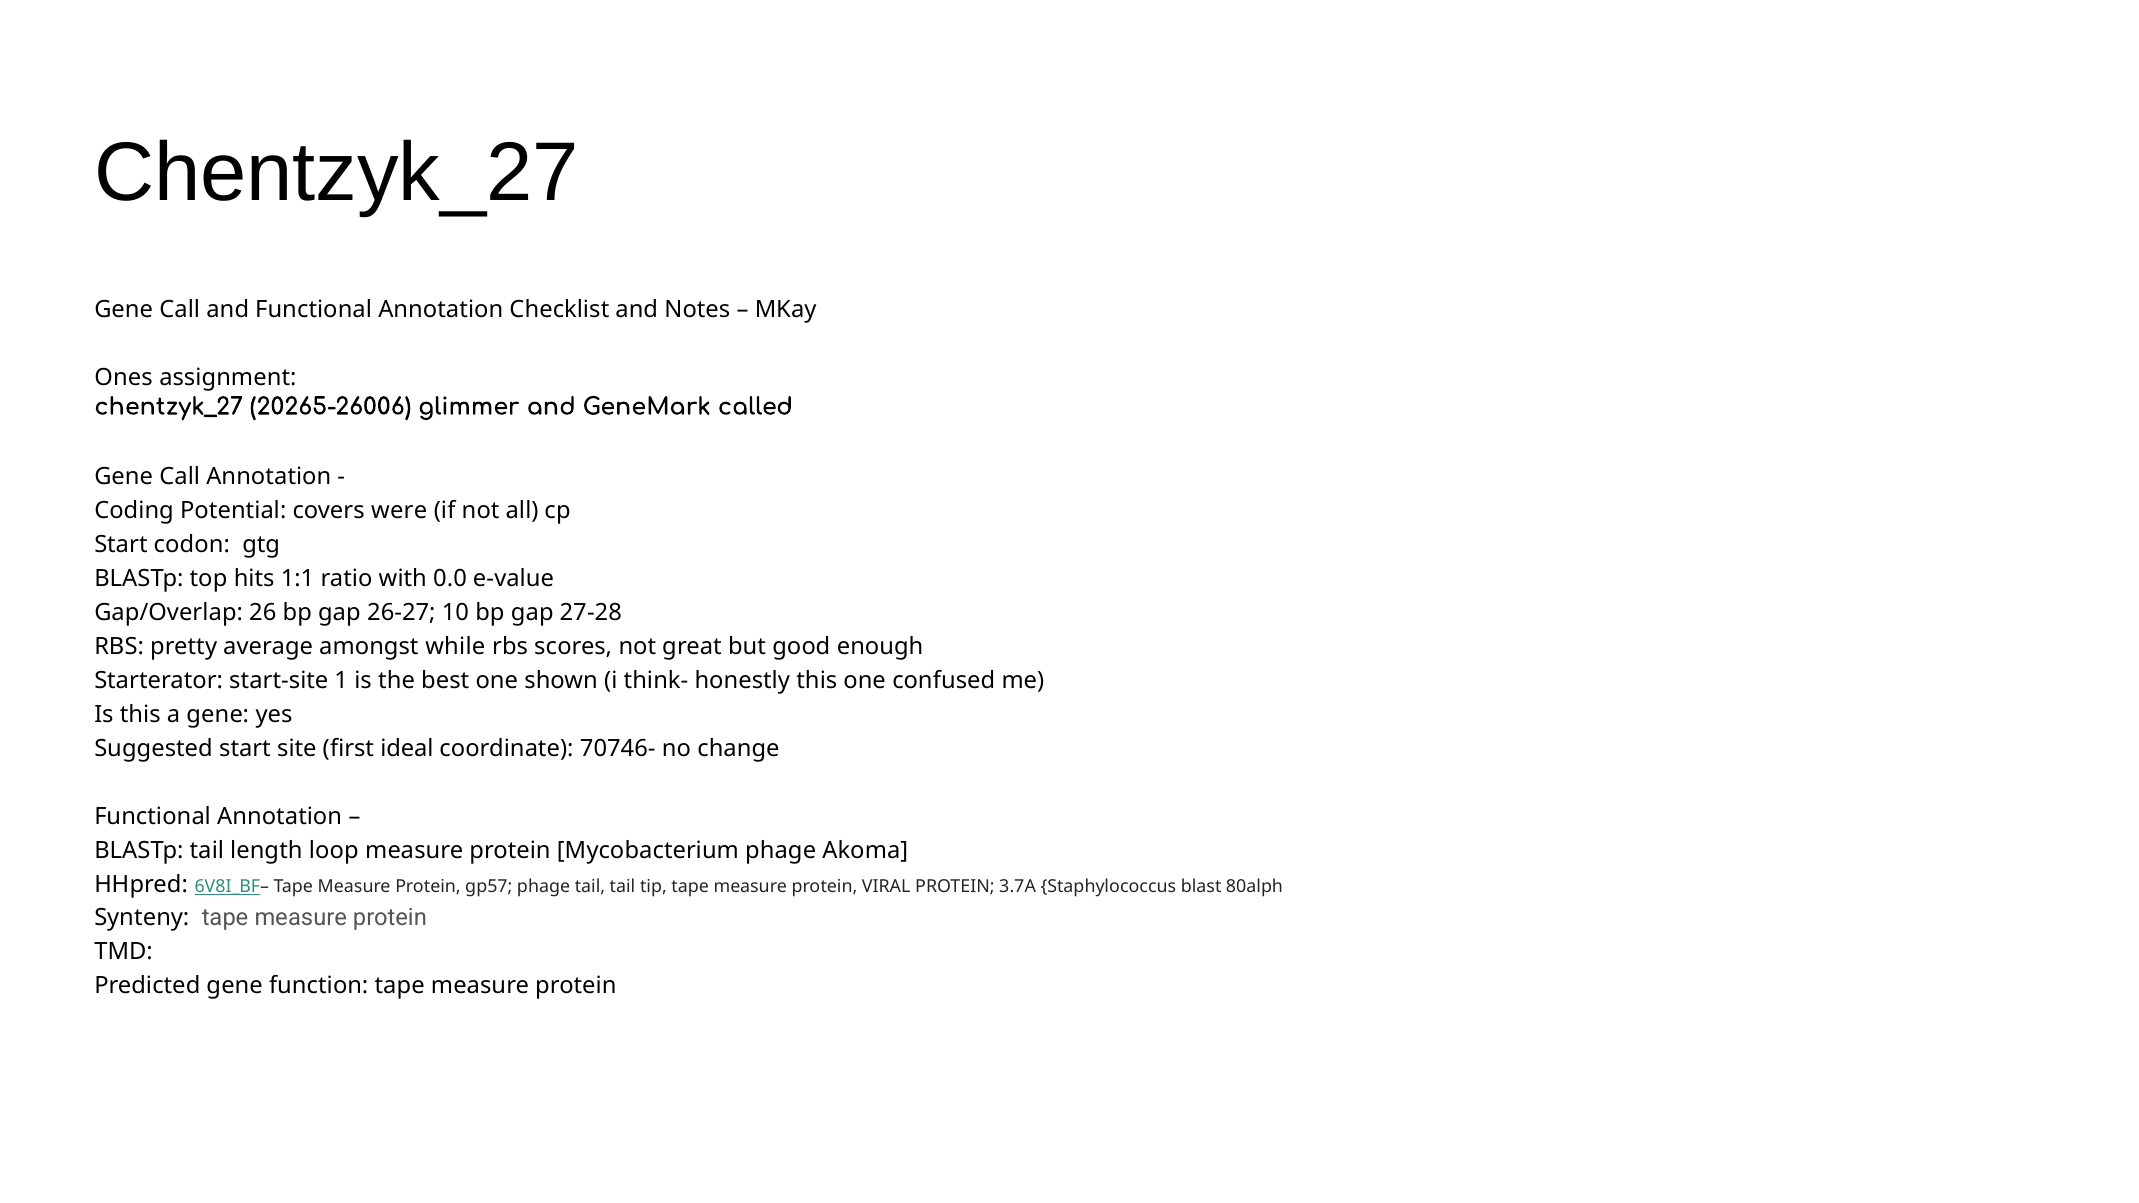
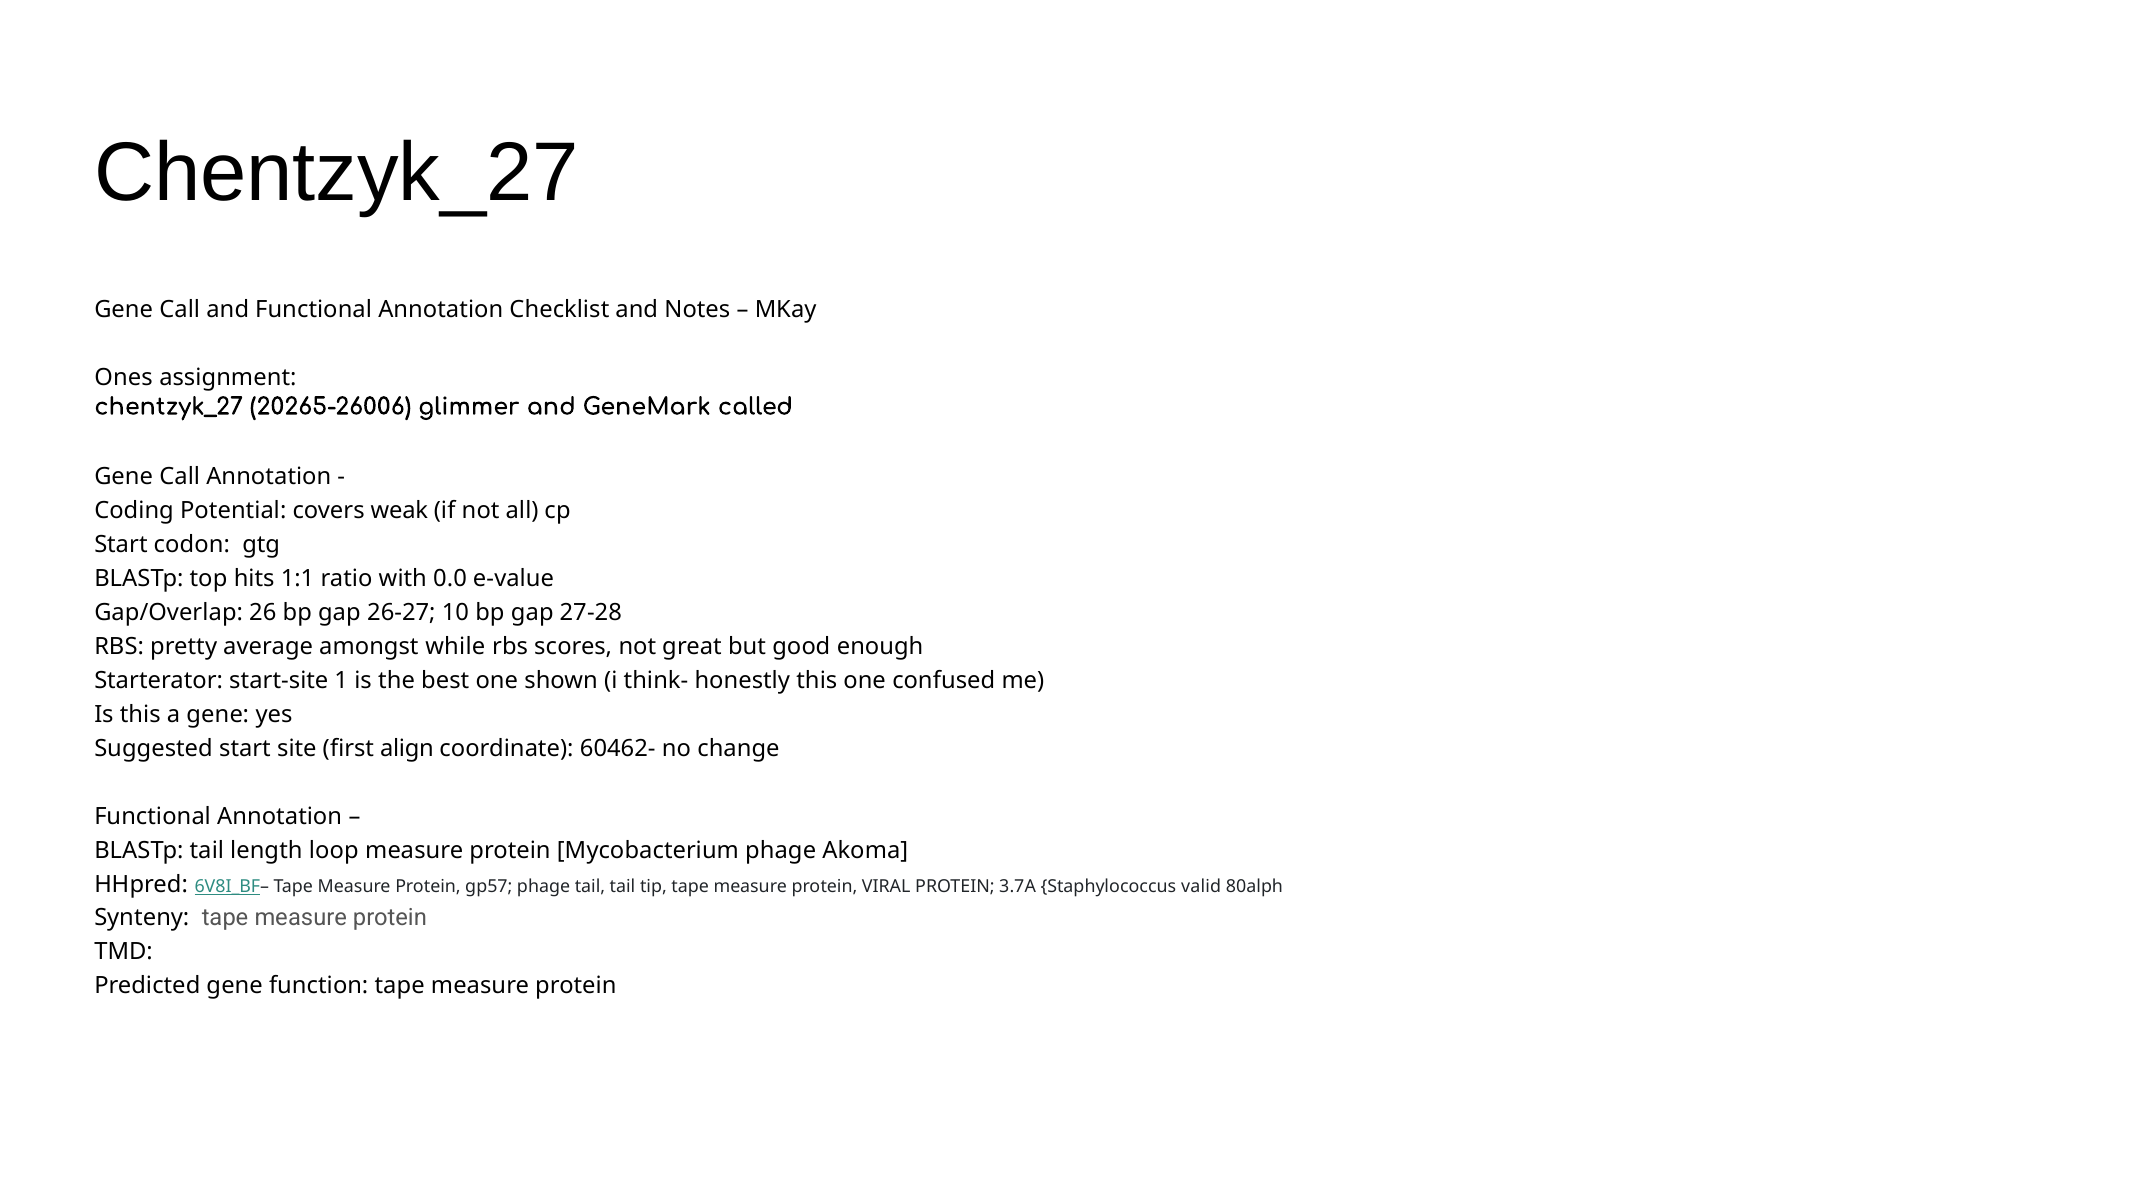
were: were -> weak (399, 511)
ideal: ideal -> align (407, 749)
70746-: 70746- -> 60462- (618, 749)
blast: blast -> valid (1201, 886)
